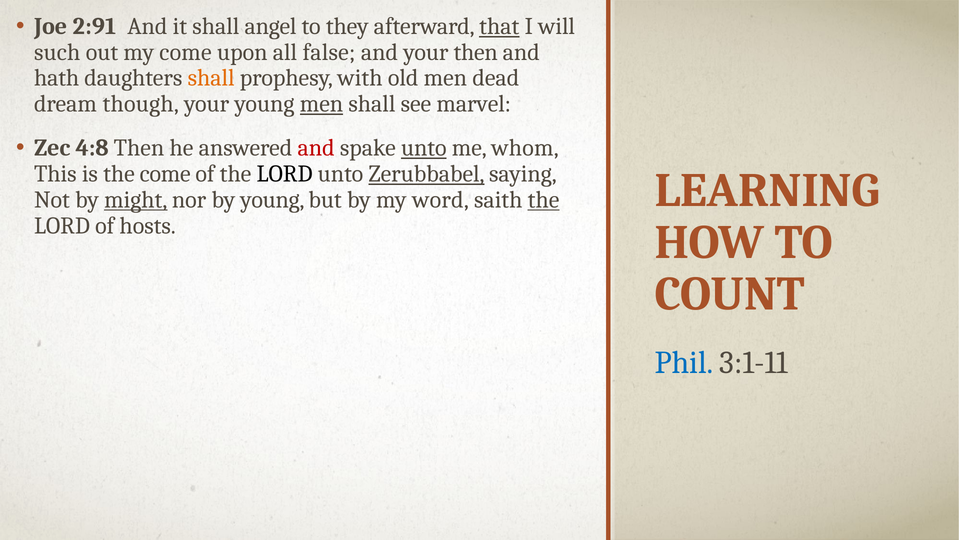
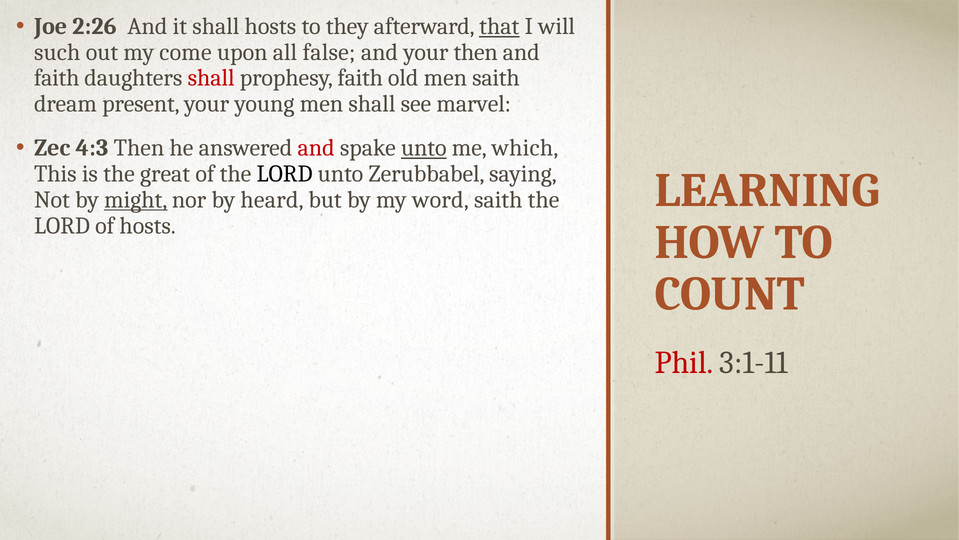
2:91: 2:91 -> 2:26 (94, 26)
shall angel: angel -> hosts (270, 26)
hath: hath -> faith (57, 78)
shall colour: orange -> red (211, 78)
prophesy with: with -> faith (360, 78)
men dead: dead -> saith (496, 78)
though: though -> present (141, 104)
men underline: present -> none (322, 104)
4:8: 4:8 -> 4:3 (92, 148)
whom: whom -> which (525, 148)
the come: come -> great (165, 174)
Zerubbabel underline: present -> none (427, 174)
by young: young -> heard (272, 199)
the underline: present -> none (544, 199)
Phil colour: blue -> red (684, 362)
